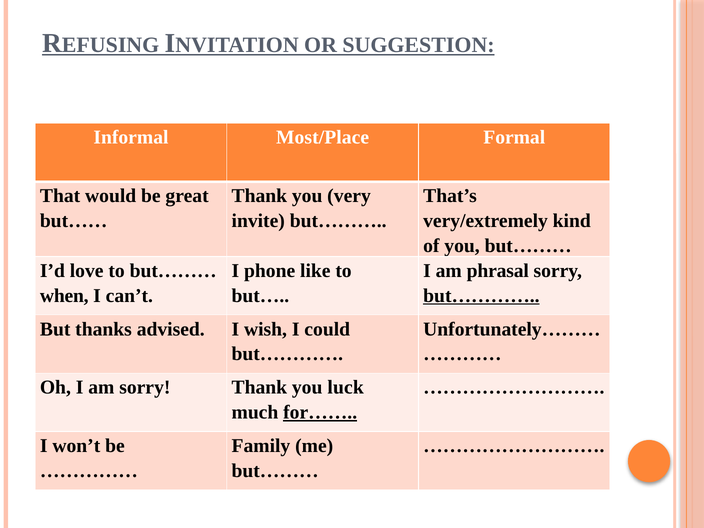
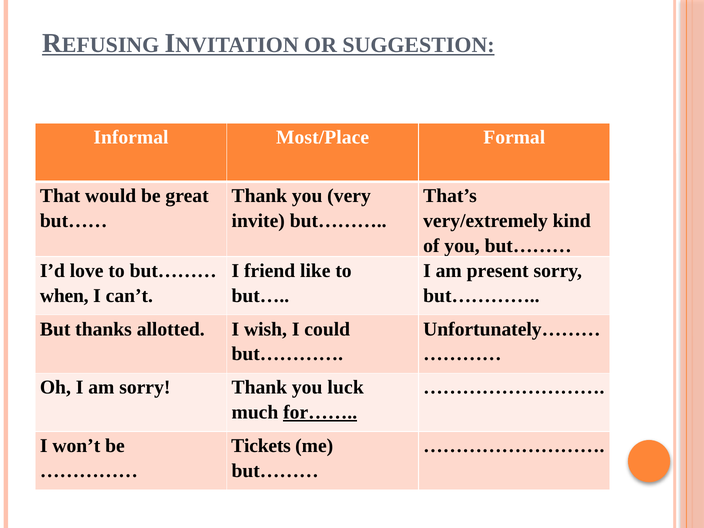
phone: phone -> friend (270, 271)
phrasal: phrasal -> present (498, 271)
but………… underline: present -> none (481, 296)
advised: advised -> allotted (171, 329)
Family: Family -> Tickets (261, 446)
